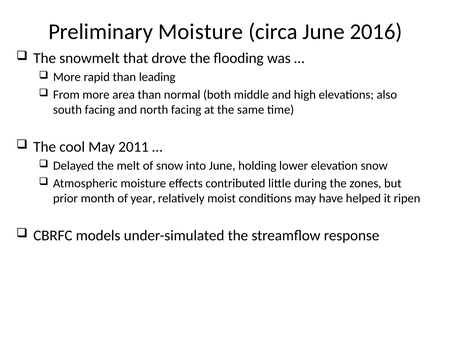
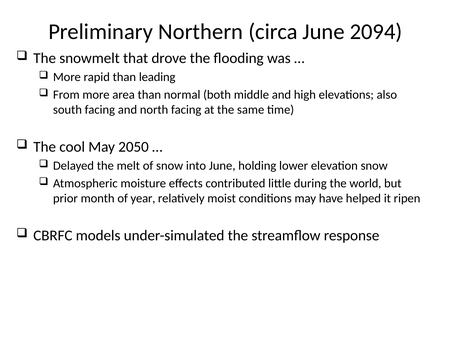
Preliminary Moisture: Moisture -> Northern (201, 32)
2016: 2016 -> 2094 (376, 32)
2011: 2011 -> 2050 (134, 147)
zones: zones -> world (365, 183)
